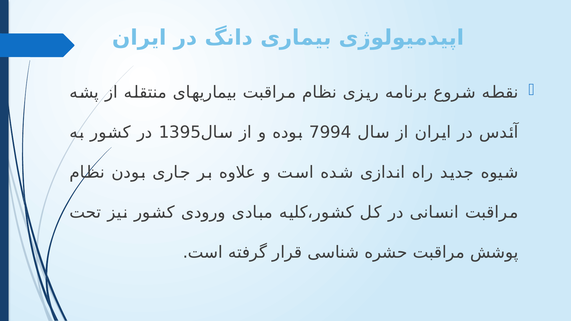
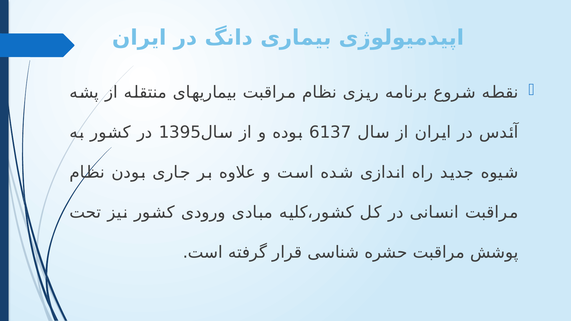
7994: 7994 -> 6137 (330, 133)
